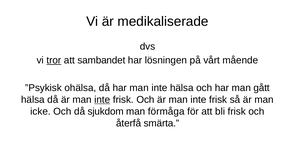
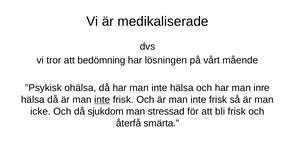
tror underline: present -> none (54, 60)
sambandet: sambandet -> bedömning (101, 60)
gått: gått -> inre (262, 88)
förmåga: förmåga -> stressad (166, 111)
